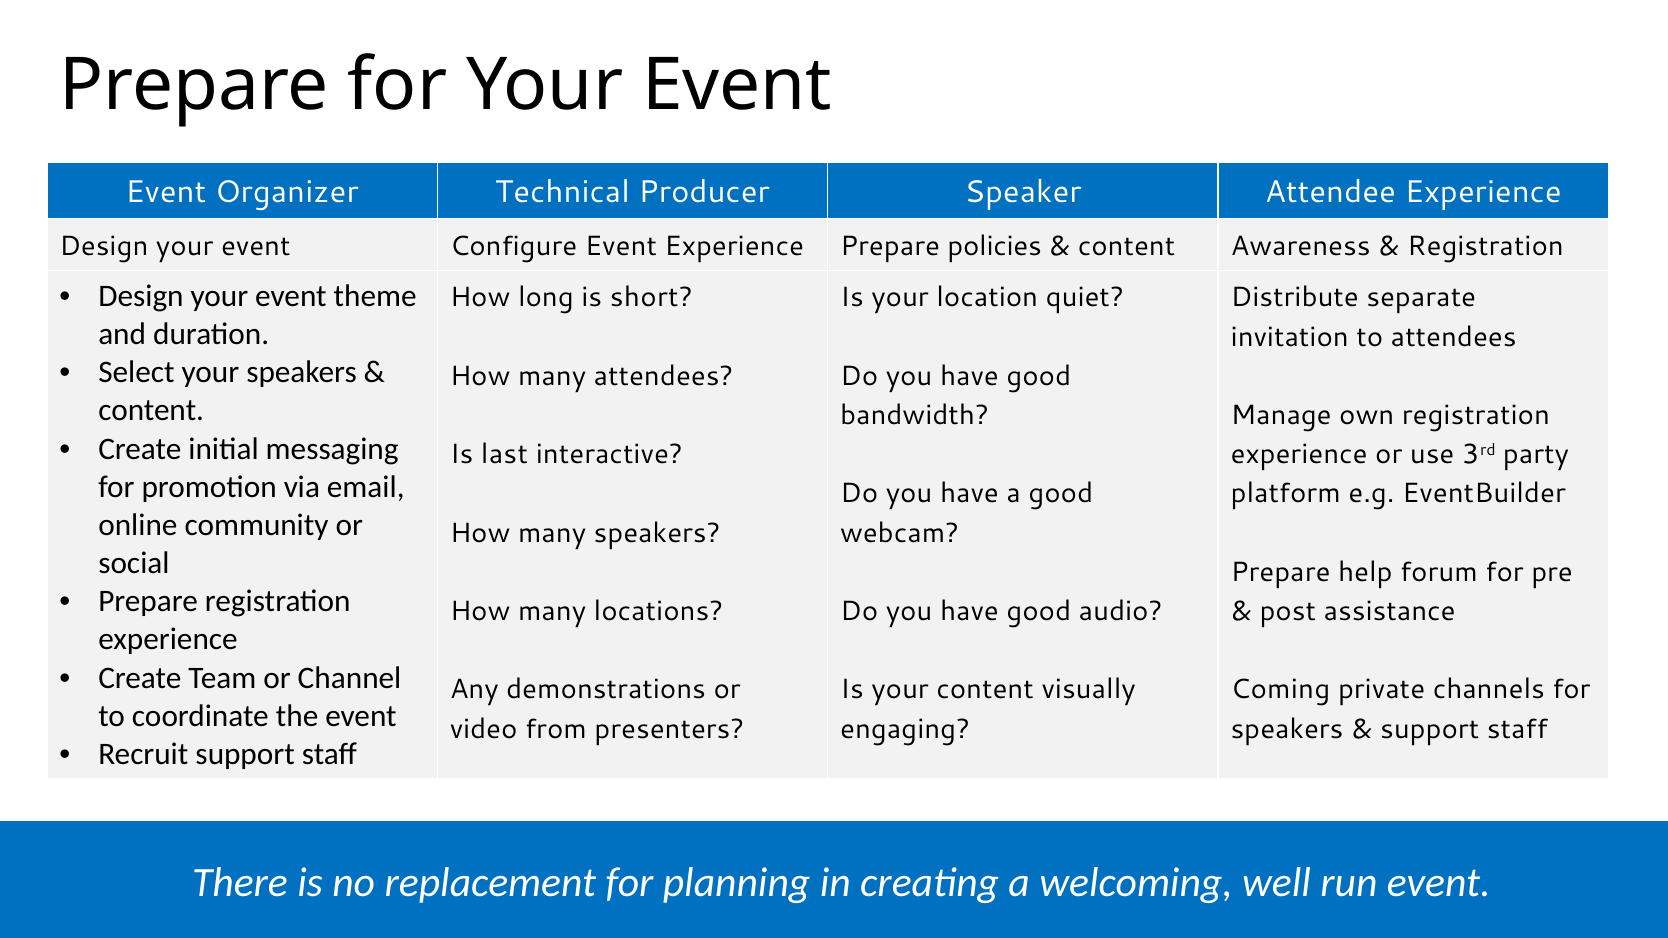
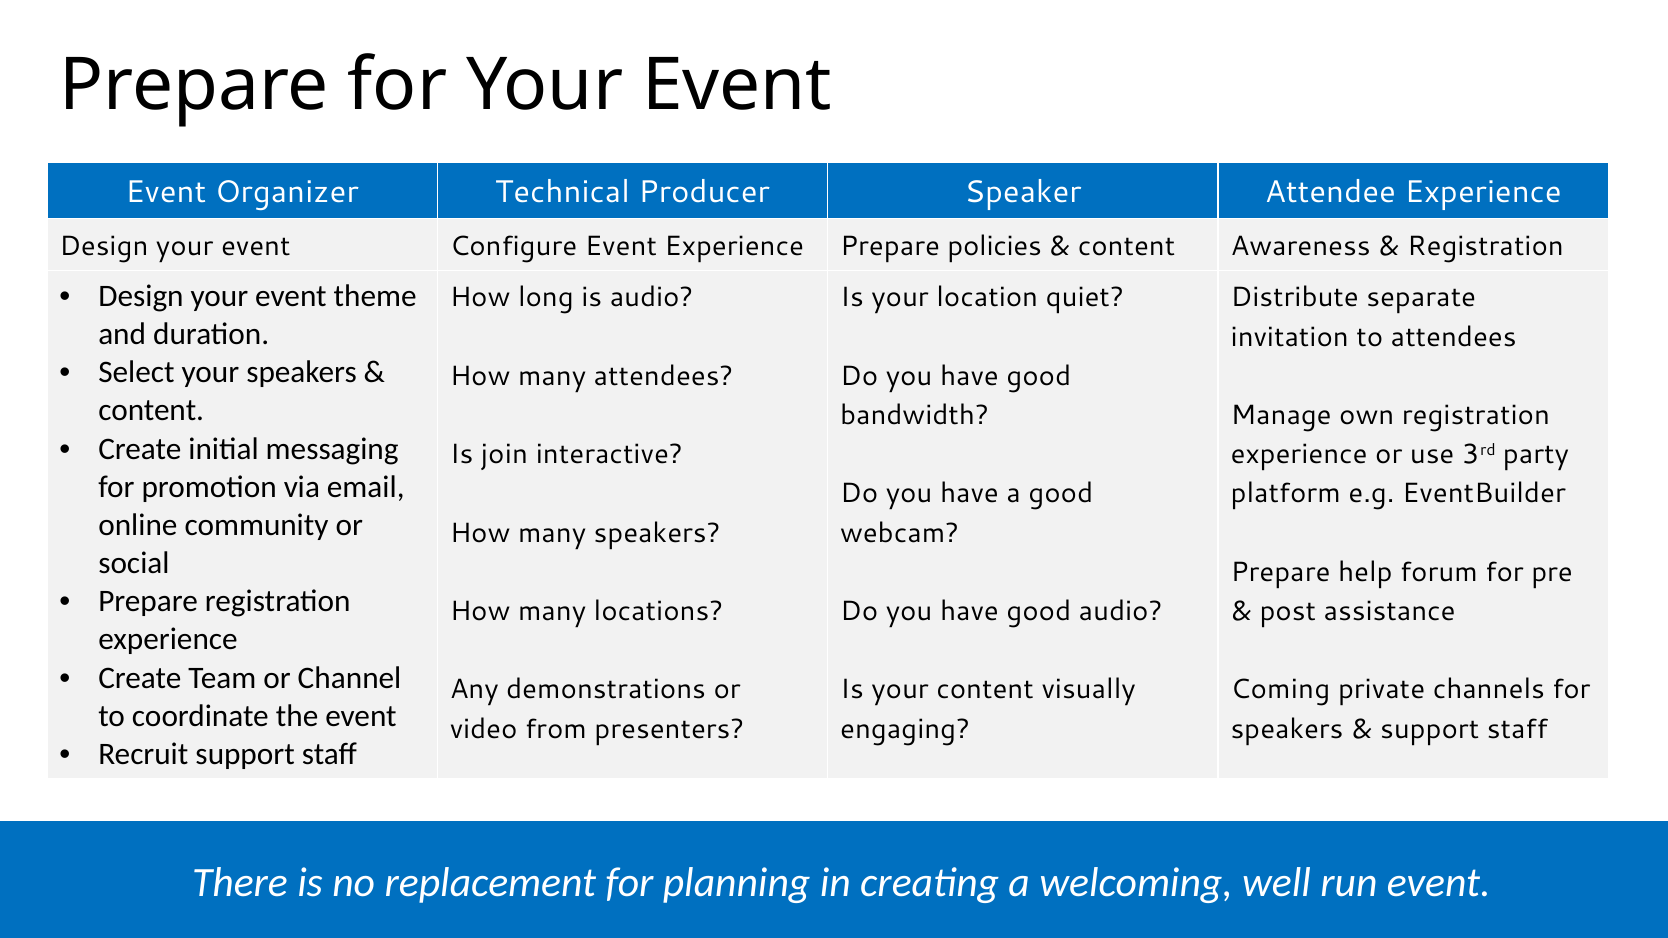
is short: short -> audio (652, 298)
last: last -> join (504, 455)
